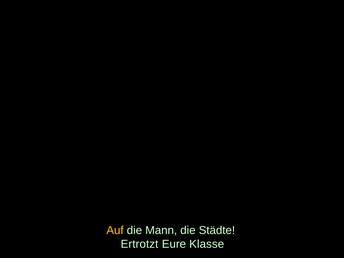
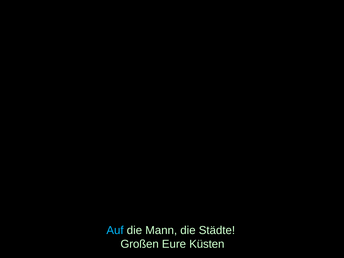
Auf colour: yellow -> light blue (115, 230)
Ertrotzt: Ertrotzt -> Großen (140, 244)
Klasse: Klasse -> Küsten (207, 244)
